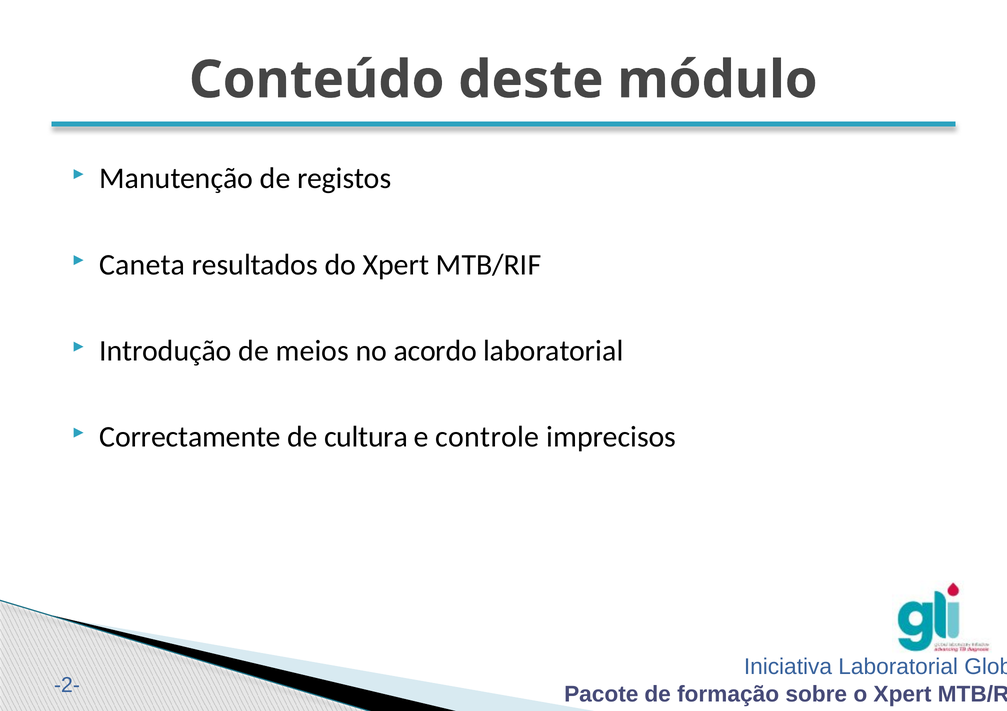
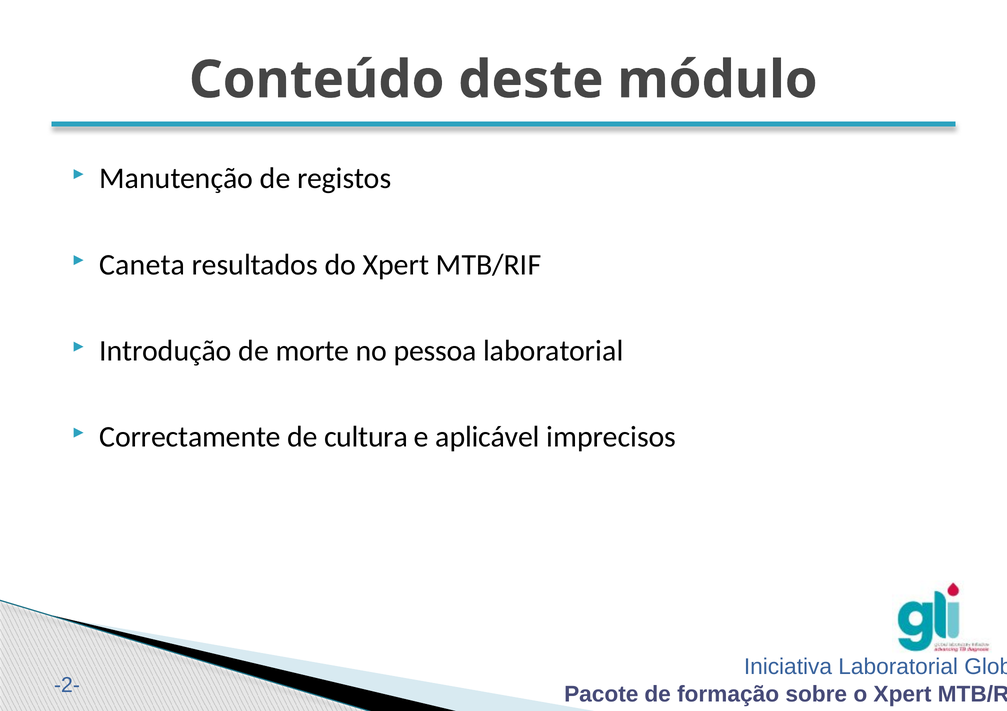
meios: meios -> morte (312, 351)
acordo: acordo -> pessoa (435, 351)
controle: controle -> aplicável (488, 437)
